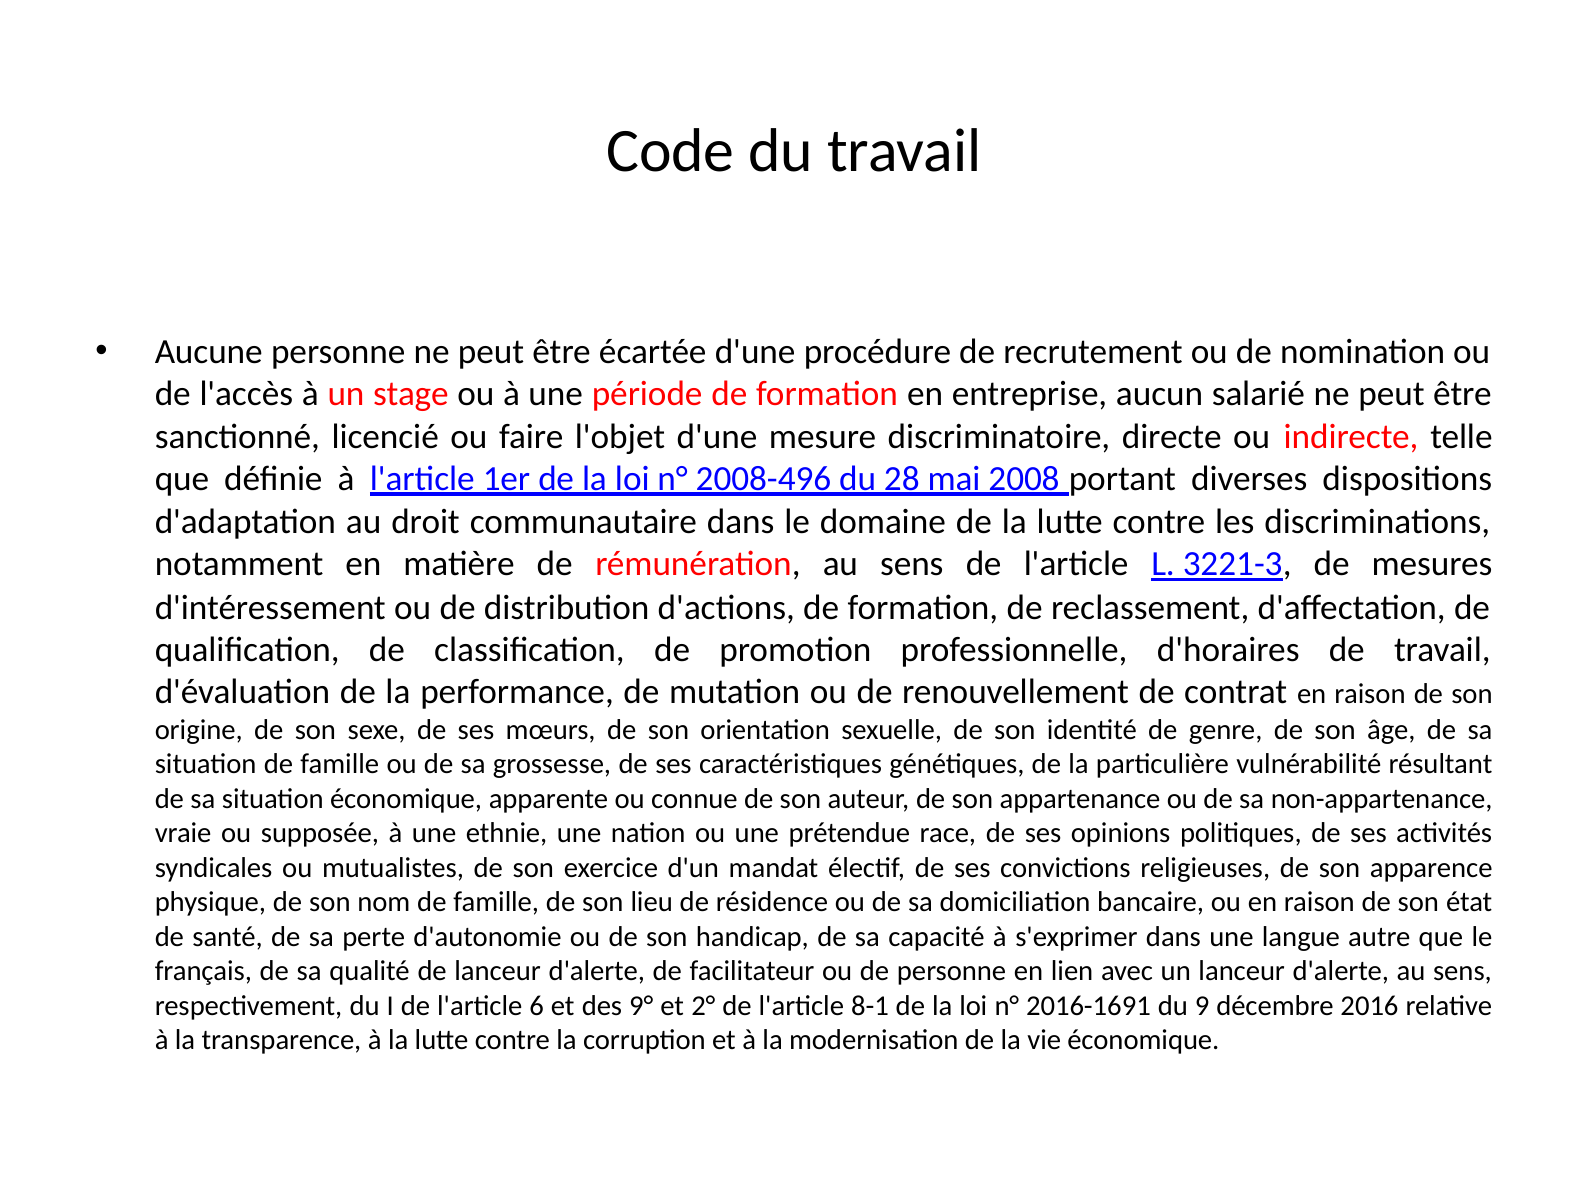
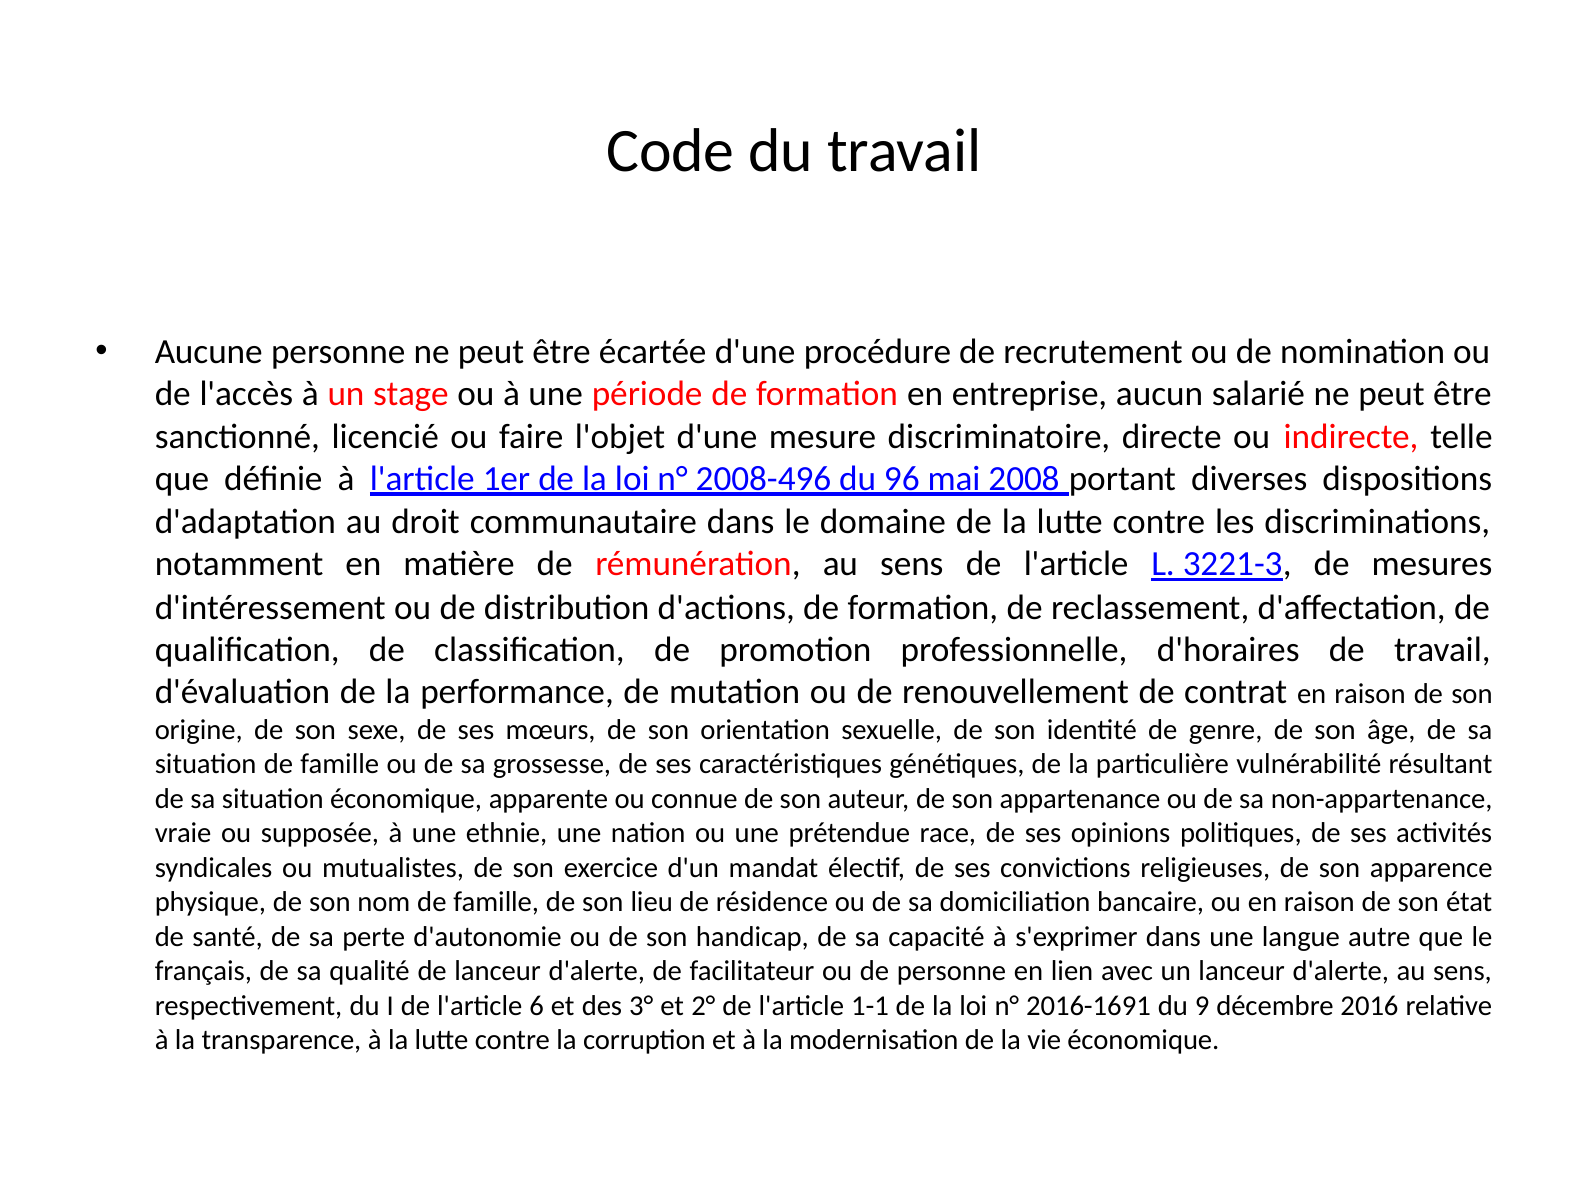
28: 28 -> 96 (902, 479)
9°: 9° -> 3° (641, 1006)
8-1: 8-1 -> 1-1 (870, 1006)
